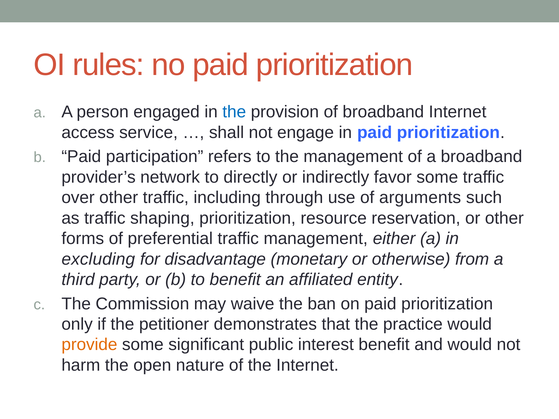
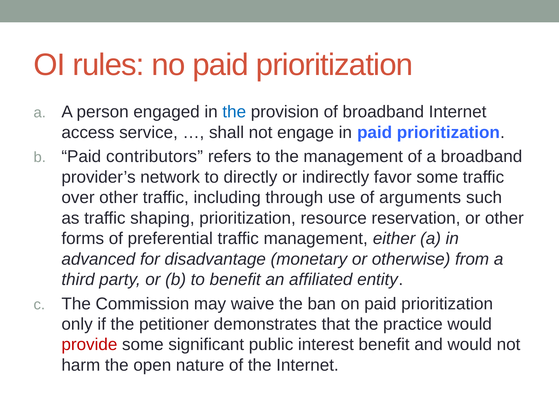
participation: participation -> contributors (154, 157)
excluding: excluding -> advanced (98, 259)
provide colour: orange -> red (89, 345)
